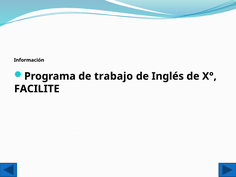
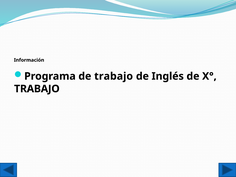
FACILITE: FACILITE -> TRABAJO (37, 89)
